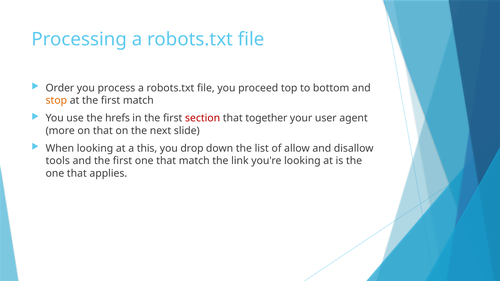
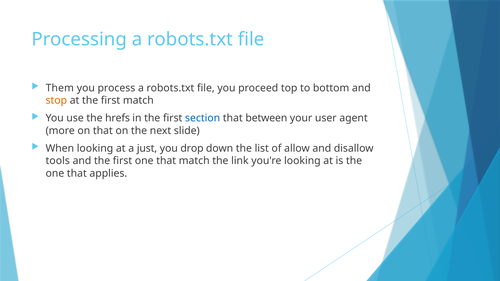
Order: Order -> Them (60, 88)
section colour: red -> blue (203, 118)
together: together -> between (266, 118)
this: this -> just (147, 148)
